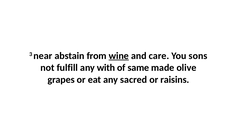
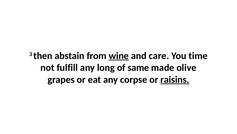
near: near -> then (43, 55)
sons: sons -> time (198, 55)
with: with -> long (106, 67)
sacred: sacred -> corpse (134, 79)
raisins underline: none -> present (175, 79)
